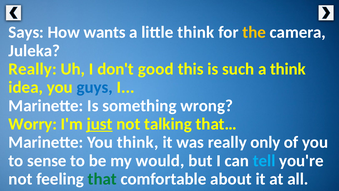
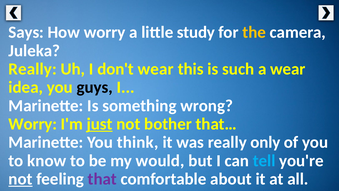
How wants: wants -> worry (105, 32)
little think: think -> study (196, 32)
don't good: good -> wear (156, 69)
a think: think -> wear (288, 69)
guys colour: blue -> black (95, 87)
talking: talking -> bother (168, 124)
sense: sense -> know (47, 160)
not underline: none -> present (21, 179)
that colour: green -> purple (102, 179)
